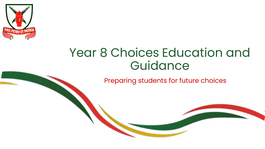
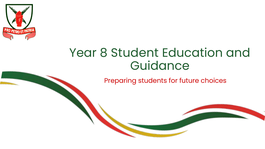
8 Choices: Choices -> Student (135, 53)
